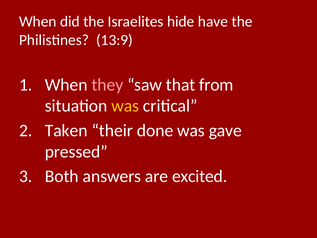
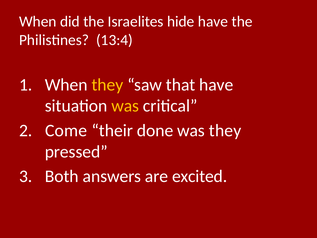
13:9: 13:9 -> 13:4 (114, 40)
they colour: pink -> yellow (108, 85)
that from: from -> have (216, 85)
Taken: Taken -> Come (66, 130)
was gave: gave -> they (225, 130)
